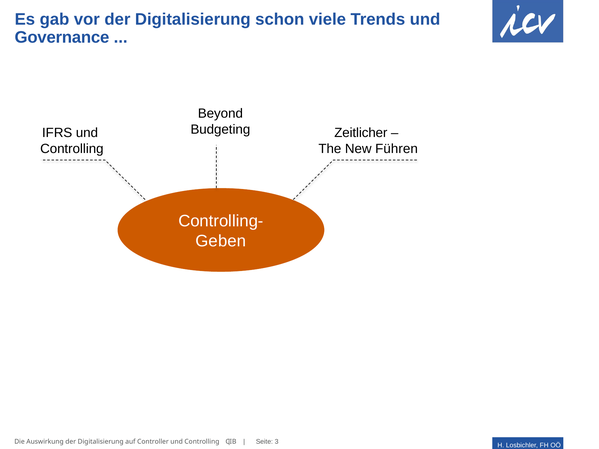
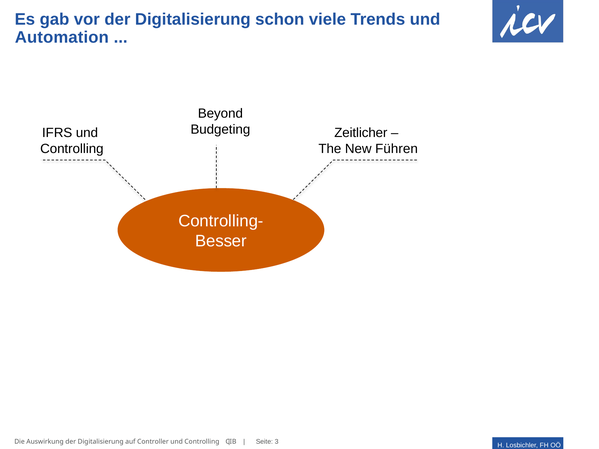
Governance: Governance -> Automation (62, 37)
Geben: Geben -> Besser (221, 241)
